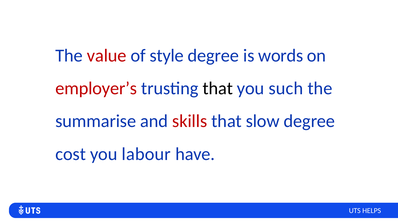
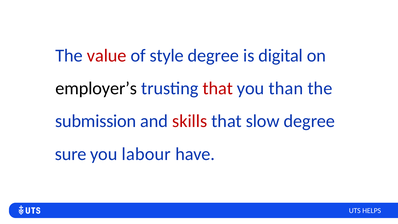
words: words -> digital (281, 55)
employer’s colour: red -> black (96, 88)
that colour: black -> red (218, 88)
such: such -> than (286, 88)
summarise: summarise -> submission (96, 121)
cost: cost -> sure (71, 154)
